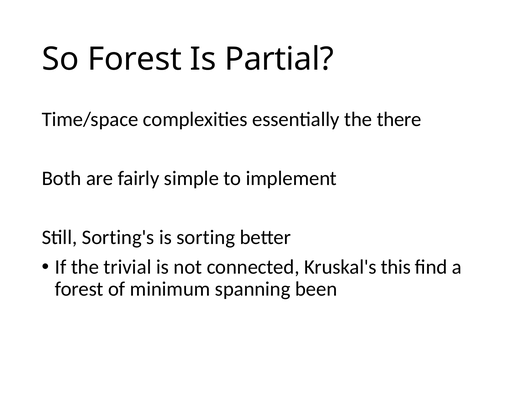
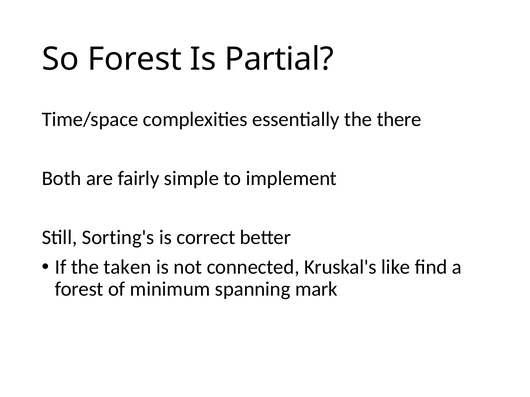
sorting: sorting -> correct (206, 238)
trivial: trivial -> taken (127, 267)
this: this -> like (396, 267)
been: been -> mark (316, 290)
